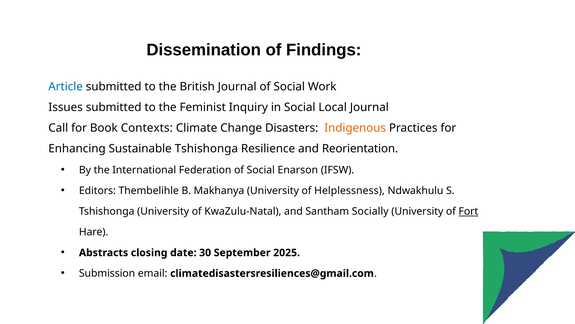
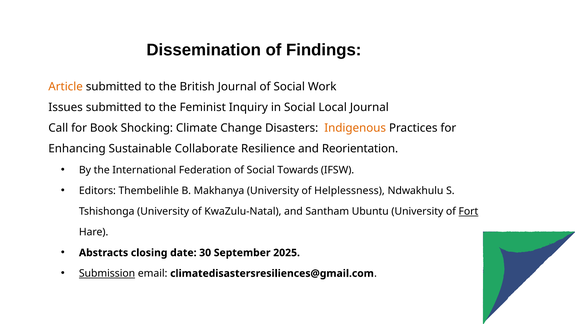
Article colour: blue -> orange (66, 87)
Contexts: Contexts -> Shocking (147, 128)
Sustainable Tshishonga: Tshishonga -> Collaborate (206, 149)
Enarson: Enarson -> Towards (298, 170)
Socially: Socially -> Ubuntu (370, 211)
Submission underline: none -> present (107, 273)
